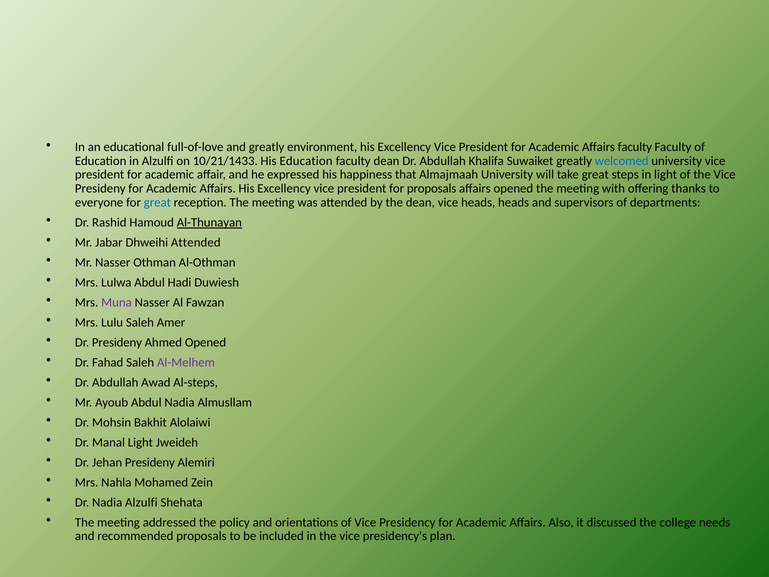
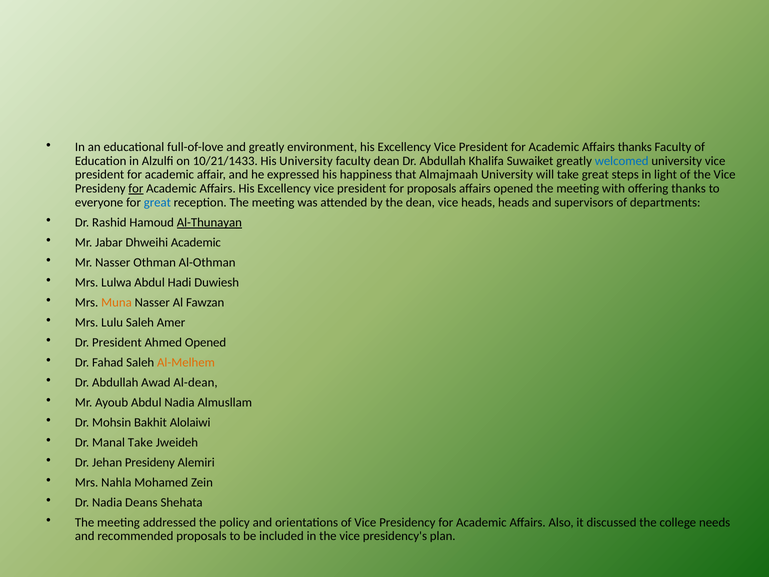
Affairs faculty: faculty -> thanks (635, 147)
His Education: Education -> University (306, 161)
for underline: none -> present (136, 189)
Dhweihi Attended: Attended -> Academic (196, 242)
Muna colour: purple -> orange (117, 302)
Dr Presideny: Presideny -> President (117, 342)
Al-Melhem colour: purple -> orange (186, 362)
Al-steps: Al-steps -> Al-dean (196, 382)
Manal Light: Light -> Take (140, 442)
Nadia Alzulfi: Alzulfi -> Deans (141, 502)
